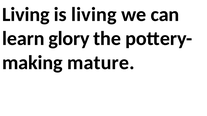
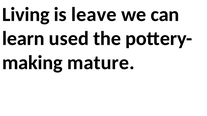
is living: living -> leave (94, 15)
glory: glory -> used (69, 39)
